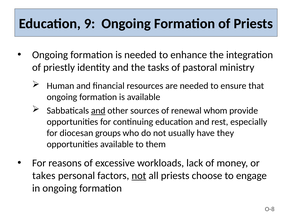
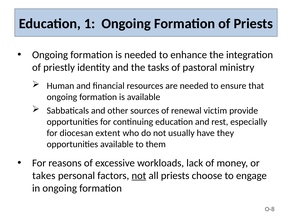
9: 9 -> 1 (90, 24)
and underline: present -> none (98, 111)
whom: whom -> victim (215, 111)
groups: groups -> extent (108, 133)
